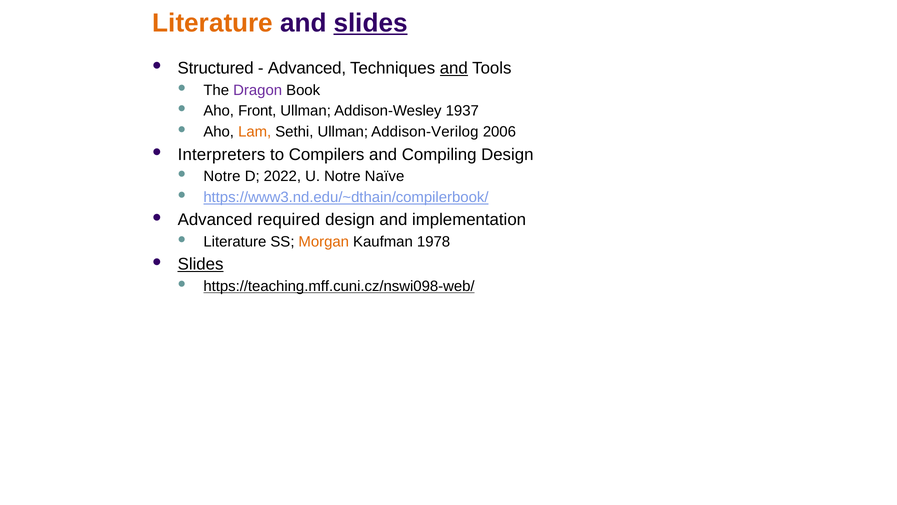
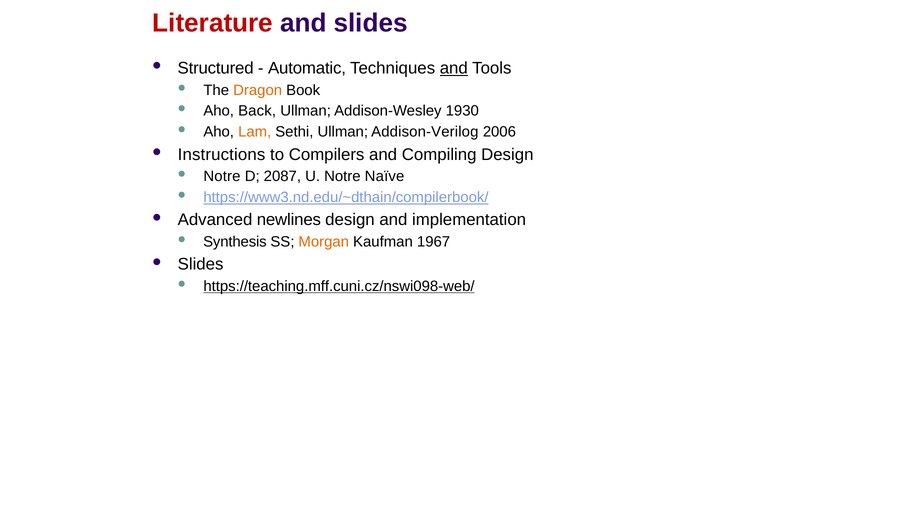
Literature colour: orange -> red (213, 23)
slides underline: present -> none (371, 23)
Advanced: Advanced -> Automatic (307, 68)
Dragon colour: purple -> orange (258, 90)
Front: Front -> Back (257, 111)
1937: 1937 -> 1930 (462, 111)
Interpreters: Interpreters -> Instructions (222, 154)
2022: 2022 -> 2087 (282, 176)
required: required -> newlines (289, 220)
Literature: Literature -> Synthesis (235, 242)
1978: 1978 -> 1967 (434, 242)
Slides underline: present -> none (201, 264)
